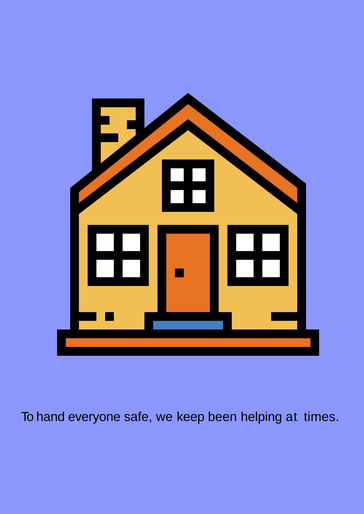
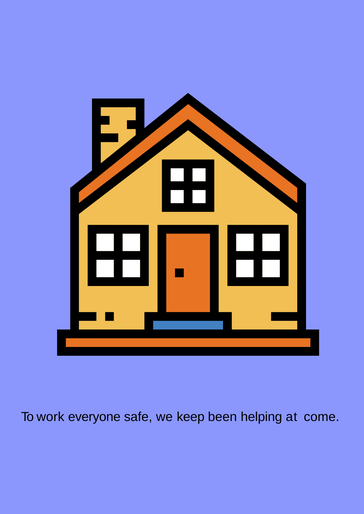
hand: hand -> work (50, 418)
times: times -> come (322, 418)
